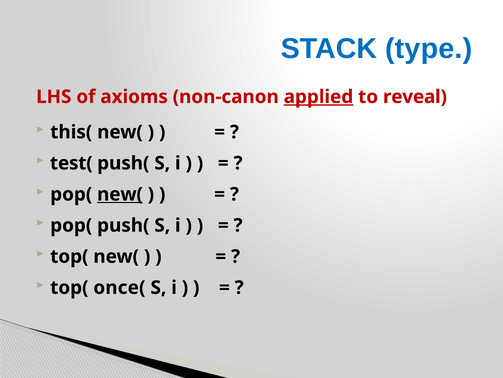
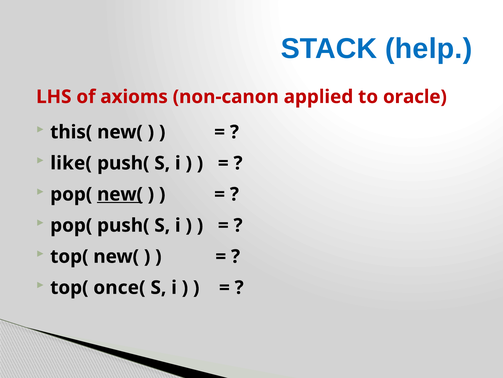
type: type -> help (429, 49)
applied underline: present -> none (318, 97)
reveal: reveal -> oracle (415, 97)
test(: test( -> like( (71, 163)
